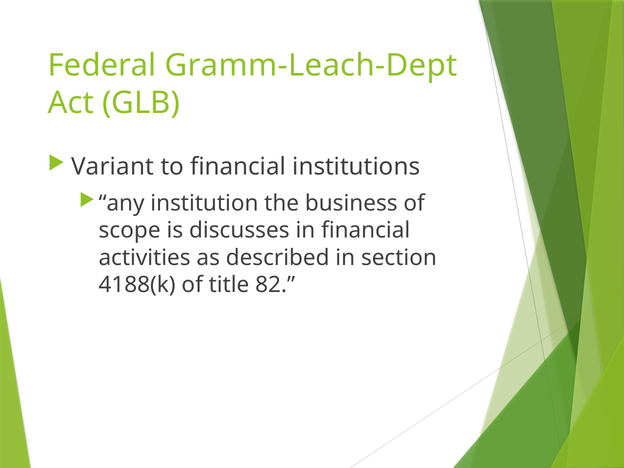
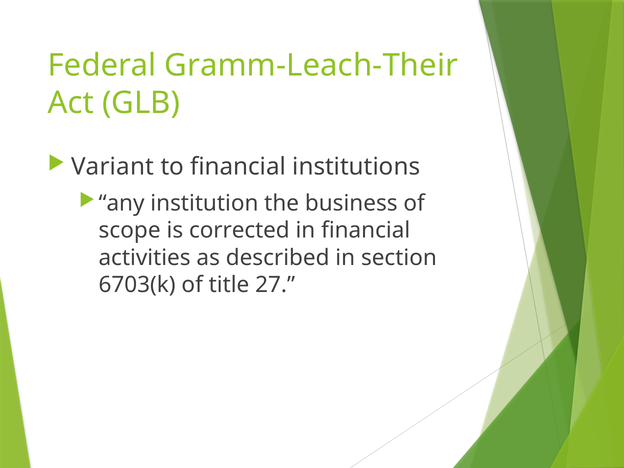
Gramm-Leach-Dept: Gramm-Leach-Dept -> Gramm-Leach-Their (311, 66)
discusses: discusses -> corrected (239, 231)
4188(k: 4188(k -> 6703(k (137, 285)
82: 82 -> 27 (275, 285)
